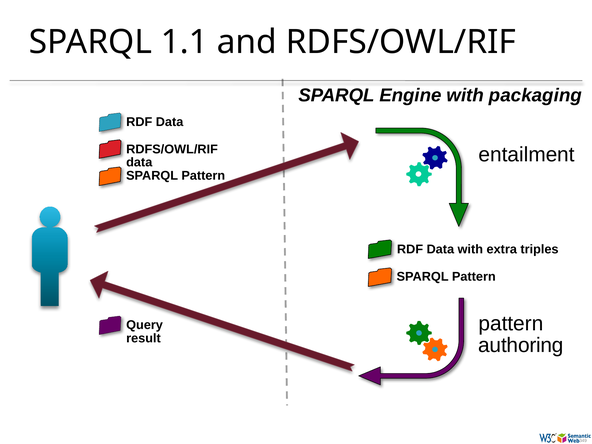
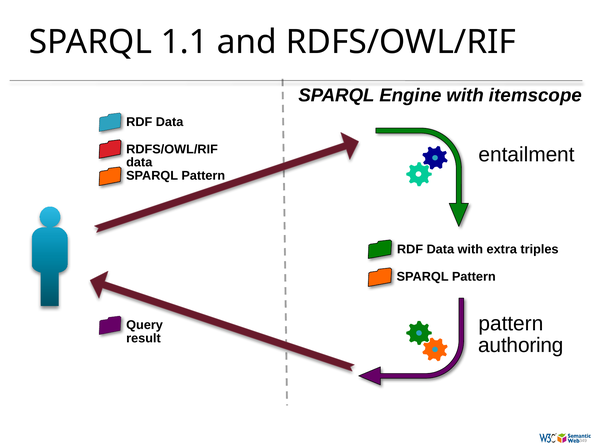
packaging: packaging -> itemscope (535, 95)
